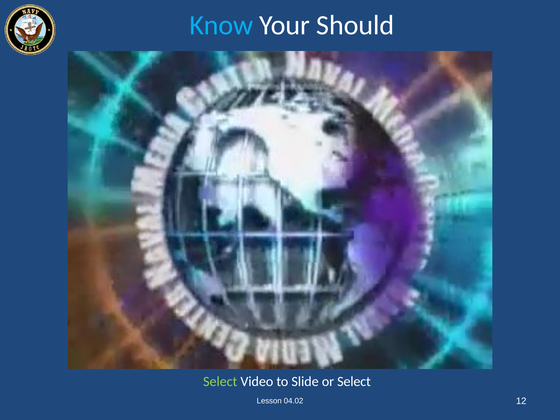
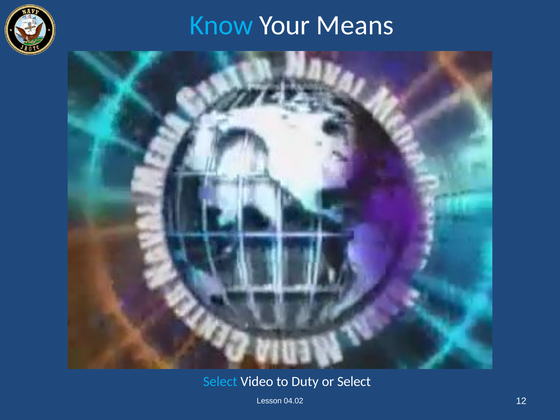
Should: Should -> Means (355, 25)
Select colour: light green -> light blue (220, 381)
Slide: Slide -> Duty (305, 381)
